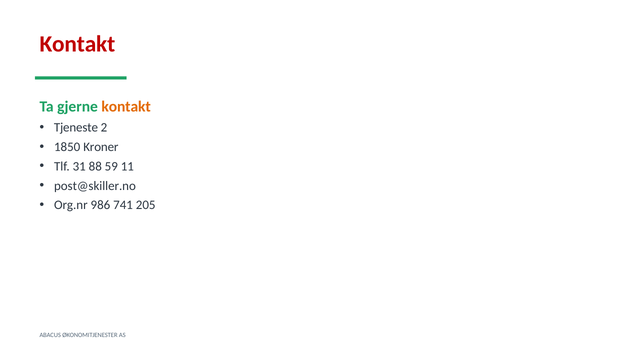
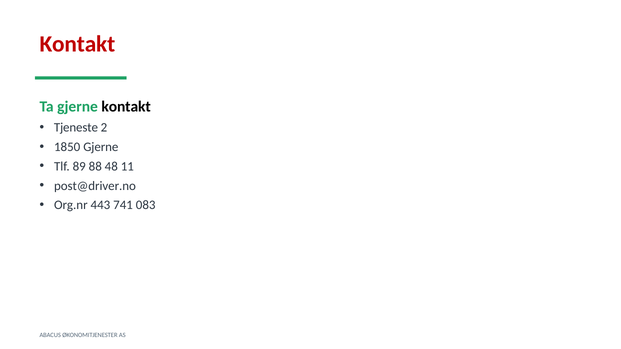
kontakt colour: orange -> black (126, 107)
1850 Kroner: Kroner -> Gjerne (101, 147)
31: 31 -> 89 (79, 167)
59: 59 -> 48 (111, 167)
post@skiller.no: post@skiller.no -> post@driver.no (95, 186)
986: 986 -> 443 (100, 205)
205: 205 -> 083 (146, 205)
